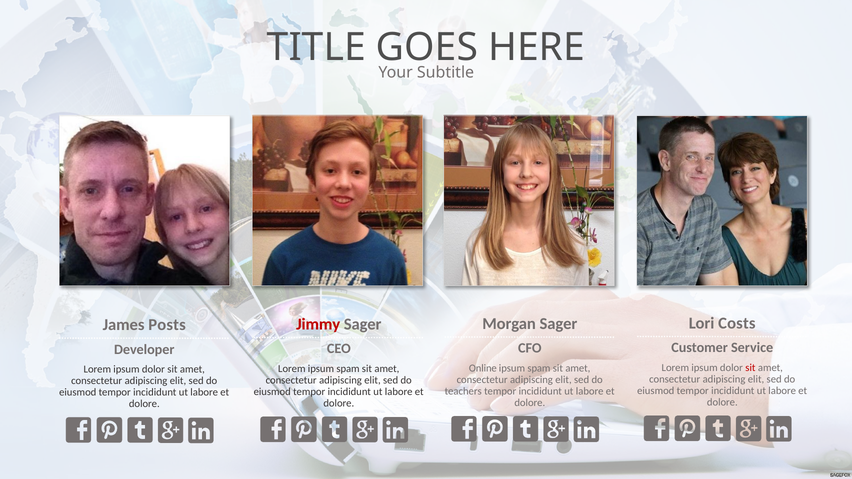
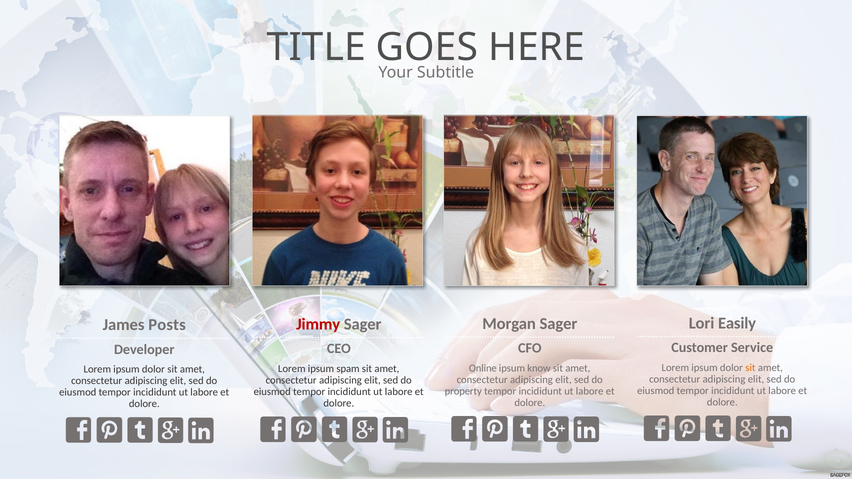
Costs: Costs -> Easily (737, 324)
sit colour: red -> orange (750, 368)
spam: spam -> know (539, 369)
teachers: teachers -> property (463, 392)
